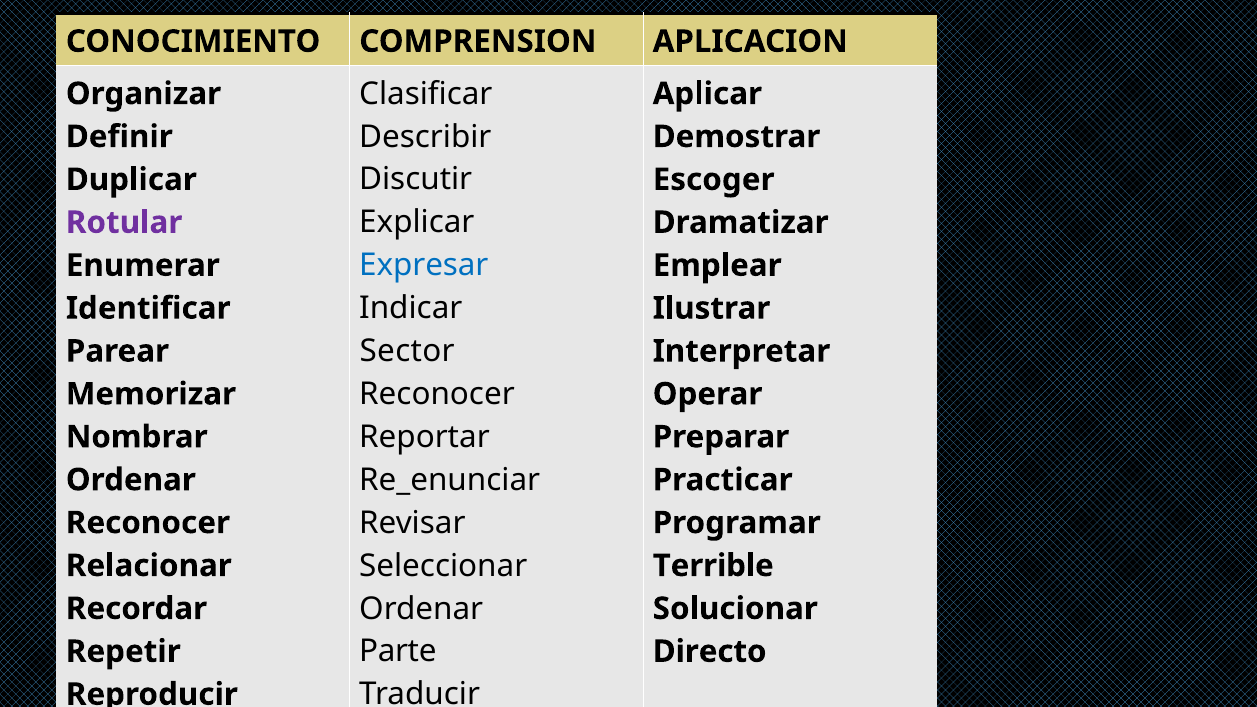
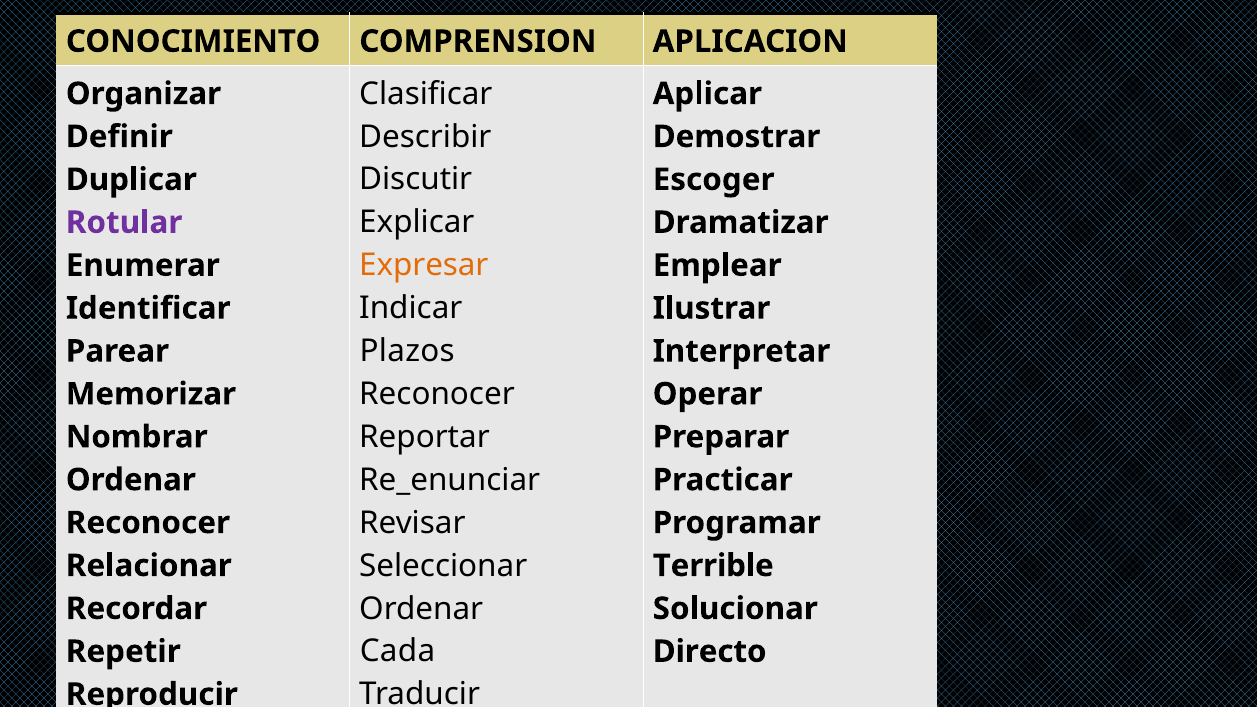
Expresar colour: blue -> orange (424, 265)
Sector: Sector -> Plazos (407, 351)
Parte: Parte -> Cada (397, 652)
